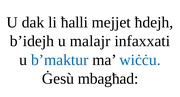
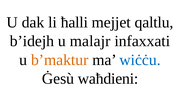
ħdejh: ħdejh -> qaltlu (154, 22)
b’maktur colour: blue -> orange (60, 60)
mbagħad: mbagħad -> waħdieni (108, 79)
